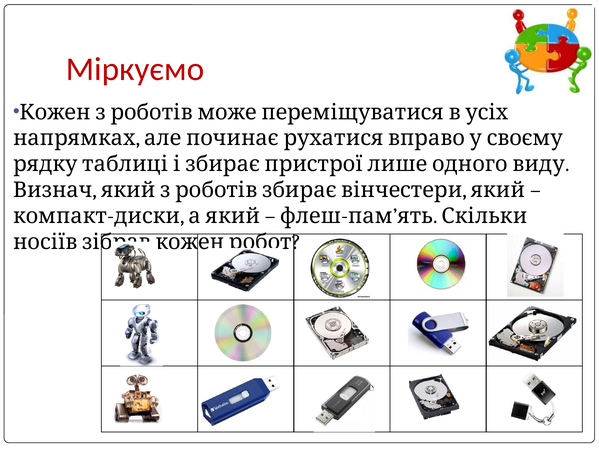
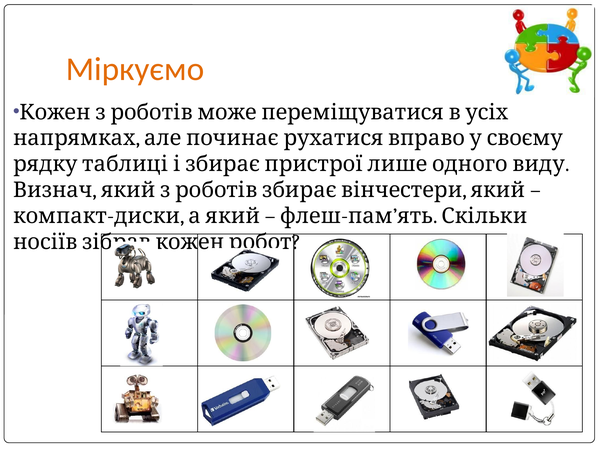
Міркуємо colour: red -> orange (135, 69)
